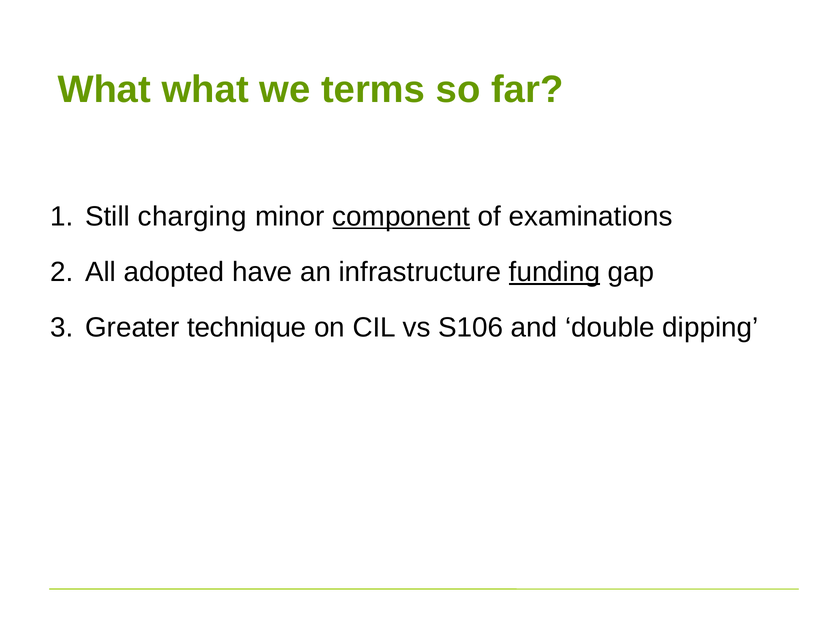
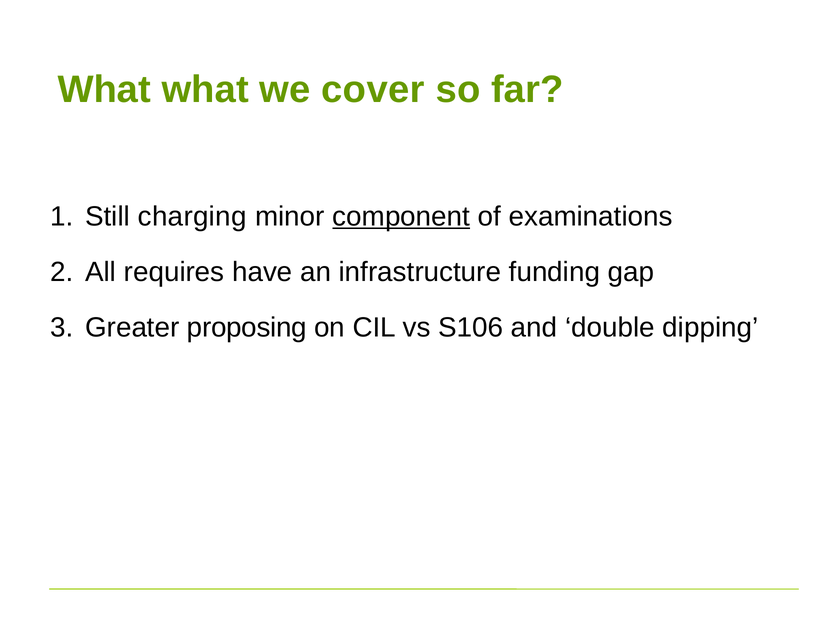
terms: terms -> cover (373, 90)
adopted: adopted -> requires (174, 272)
funding underline: present -> none (554, 272)
technique: technique -> proposing (247, 328)
